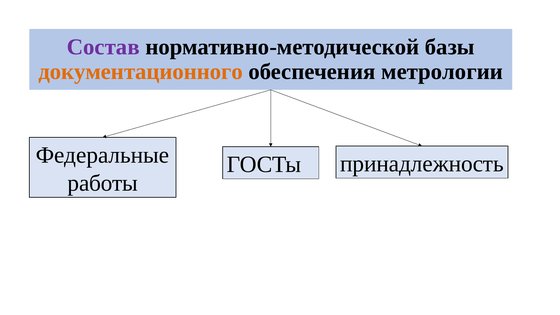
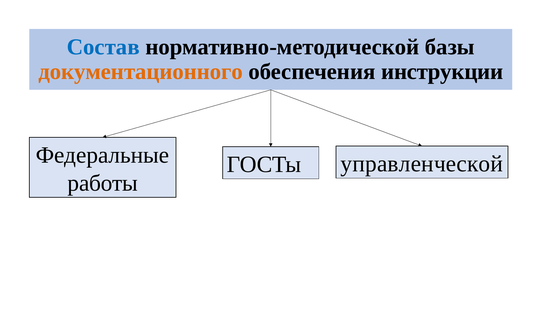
Состав colour: purple -> blue (103, 47)
метрологии: метрологии -> инструкции (442, 72)
принадлежность: принадлежность -> управленческой (422, 164)
